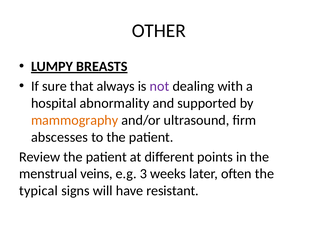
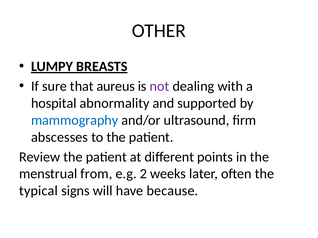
always: always -> aureus (116, 87)
mammography colour: orange -> blue (75, 120)
veins: veins -> from (96, 174)
3: 3 -> 2 (143, 174)
resistant: resistant -> because (172, 191)
